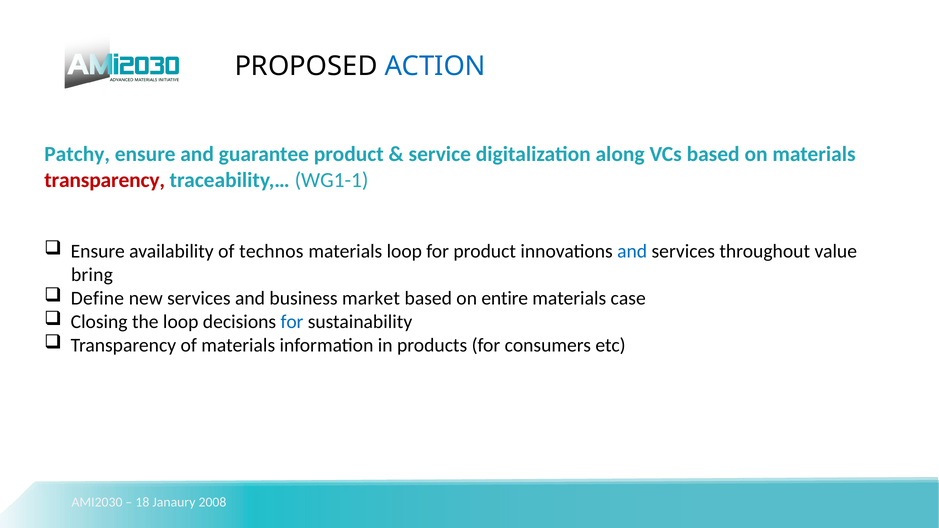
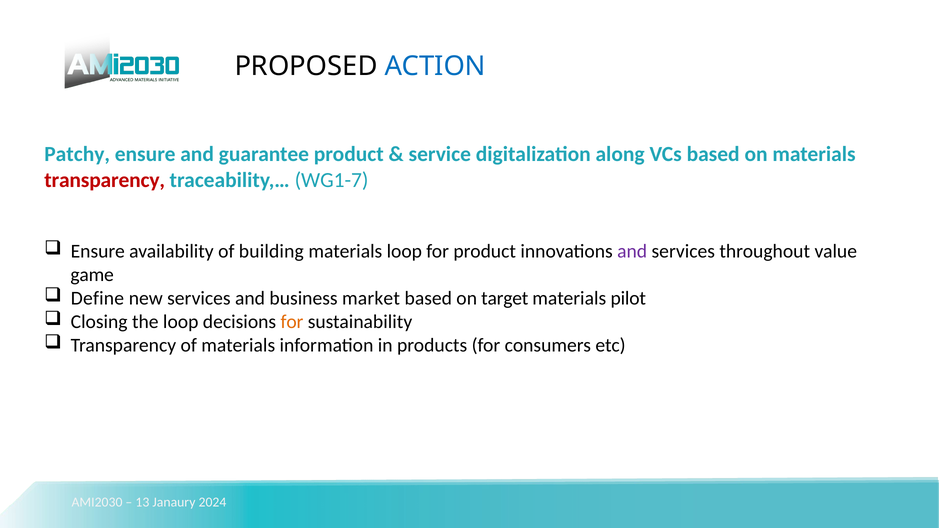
WG1-1: WG1-1 -> WG1-7 (332, 180)
technos: technos -> building (271, 252)
and colour: blue -> purple (632, 252)
bring: bring -> game (92, 275)
entire: entire -> target (505, 299)
case: case -> pilot (628, 299)
for colour: blue -> orange (292, 322)
18: 18 -> 13 (142, 502)
2008: 2008 -> 2024 (212, 502)
